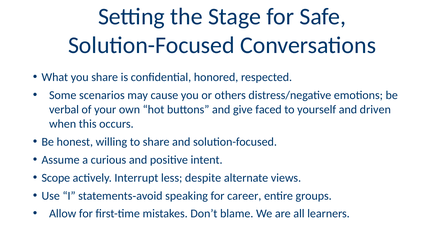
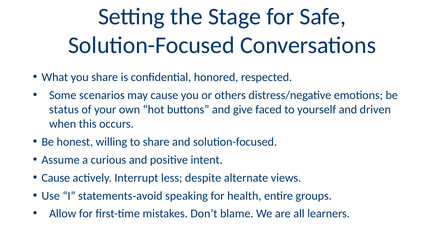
verbal: verbal -> status (64, 110)
Scope: Scope -> Cause (56, 178)
career: career -> health (244, 196)
